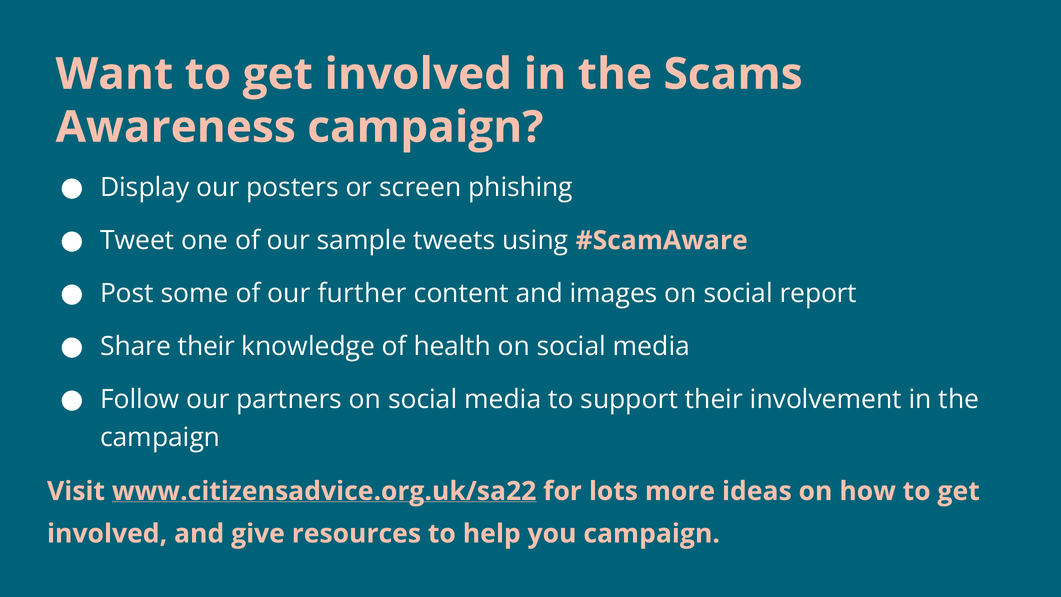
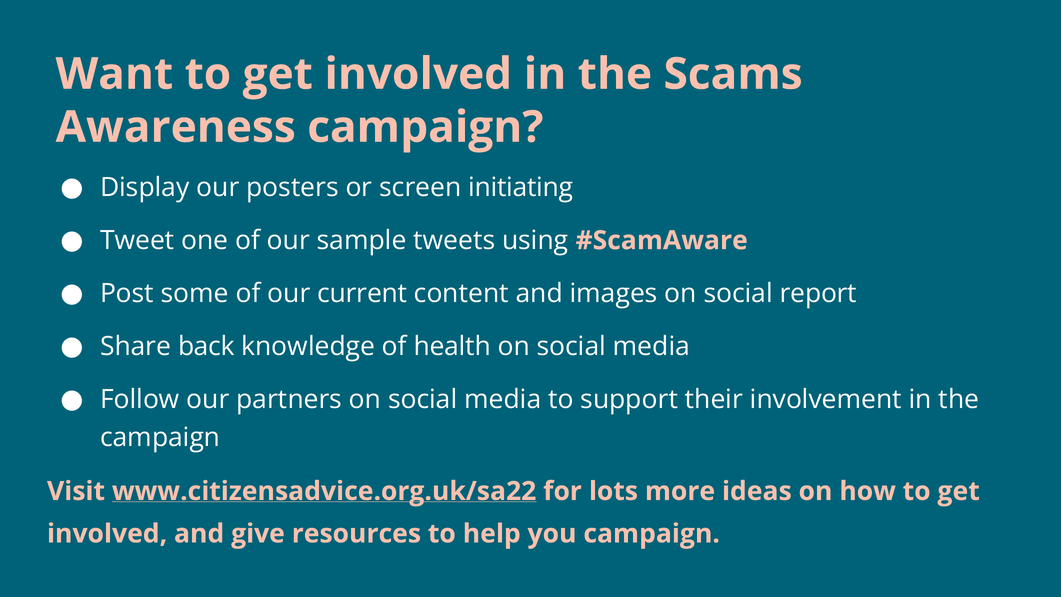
phishing: phishing -> initiating (521, 187)
further: further -> current (362, 293)
Share their: their -> back (206, 346)
